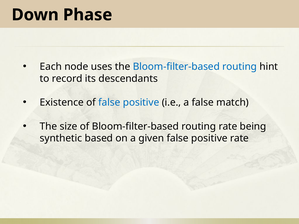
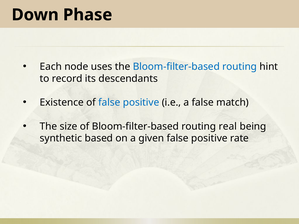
routing rate: rate -> real (228, 126)
